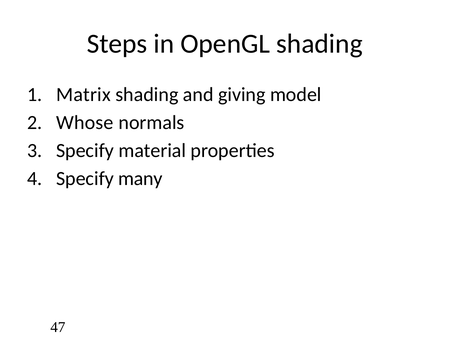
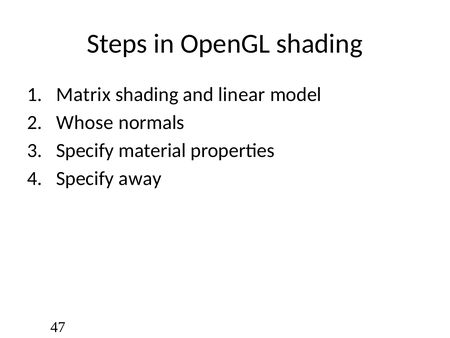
giving: giving -> linear (242, 94)
many: many -> away (140, 178)
